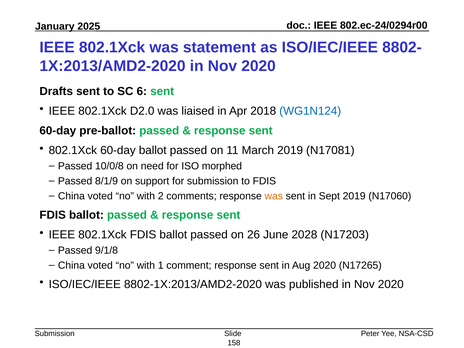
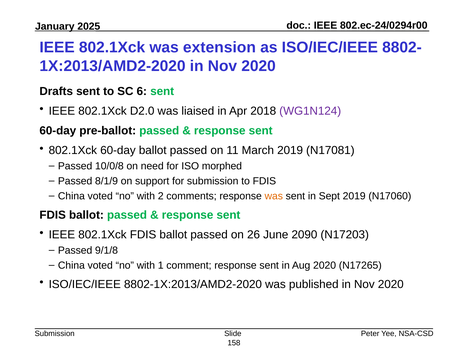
statement: statement -> extension (219, 48)
WG1N124 colour: blue -> purple (310, 111)
2028: 2028 -> 2090 (304, 235)
